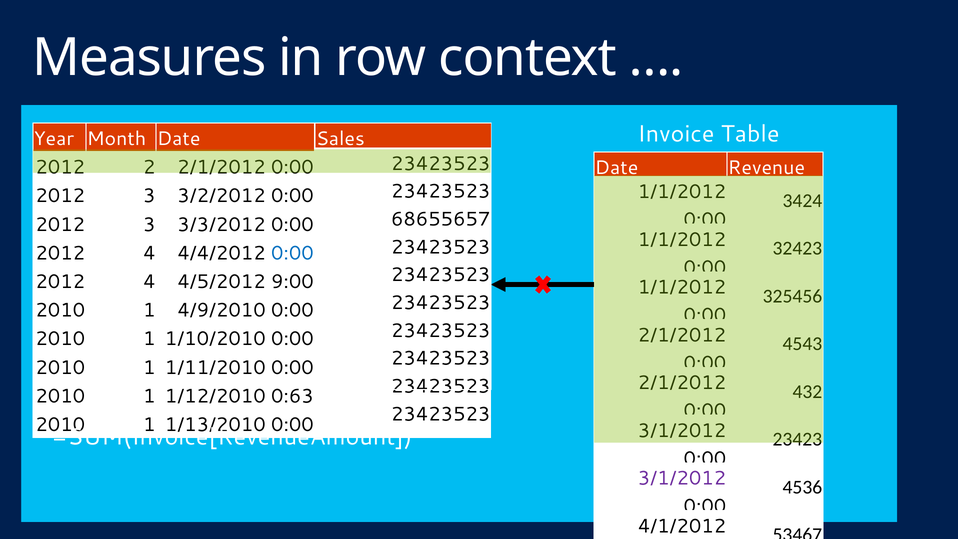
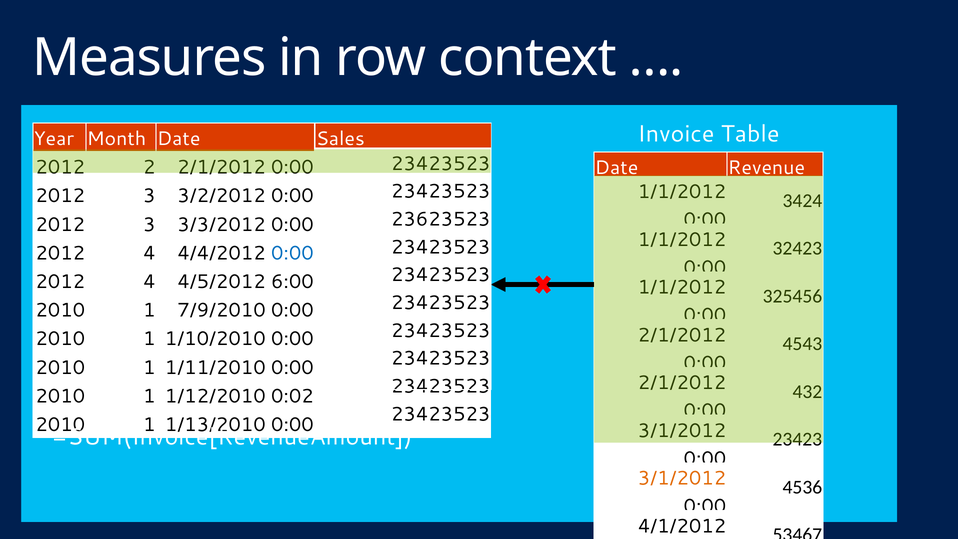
68655657: 68655657 -> 23623523 (441, 219)
9:00: 9:00 -> 6:00 (292, 282)
4/9/2010: 4/9/2010 -> 7/9/2010 (221, 310)
0:63: 0:63 -> 0:02 (292, 396)
3/1/2012 colour: purple -> orange (682, 478)
